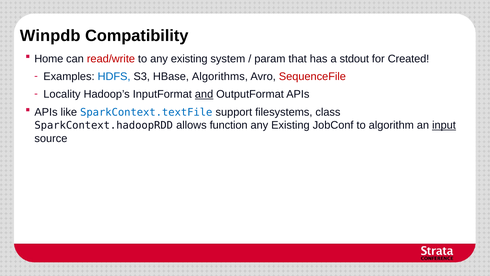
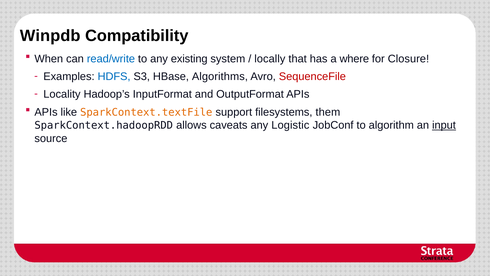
Home: Home -> When (49, 59)
read/write colour: red -> blue (111, 59)
param: param -> locally (270, 59)
stdout: stdout -> where (354, 59)
Created: Created -> Closure (408, 59)
and underline: present -> none (204, 94)
SparkContext.textFile colour: blue -> orange (146, 112)
class: class -> them (328, 112)
function: function -> caveats (229, 125)
Existing: Existing -> Logistic (290, 125)
